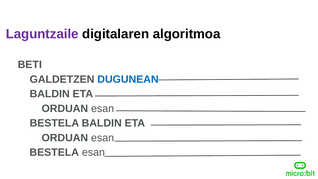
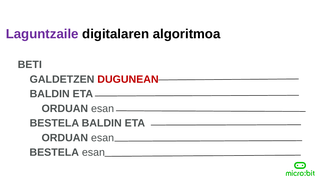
DUGUNEAN colour: blue -> red (128, 79)
